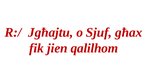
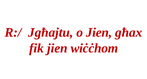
o Sjuf: Sjuf -> Jien (99, 33)
qalilhom: qalilhom -> wiċċhom (94, 48)
